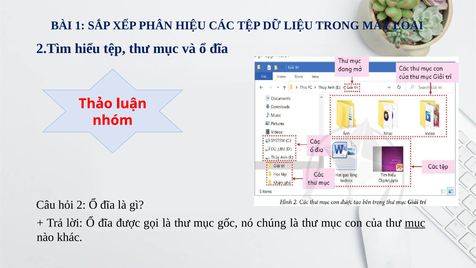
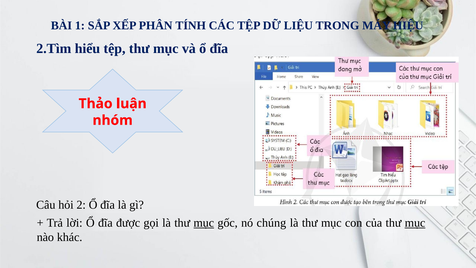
HIỆU: HIỆU -> TÍNH (191, 26)
LOẠI: LOẠI -> HIỆU (408, 26)
mục underline: none -> present (204, 223)
